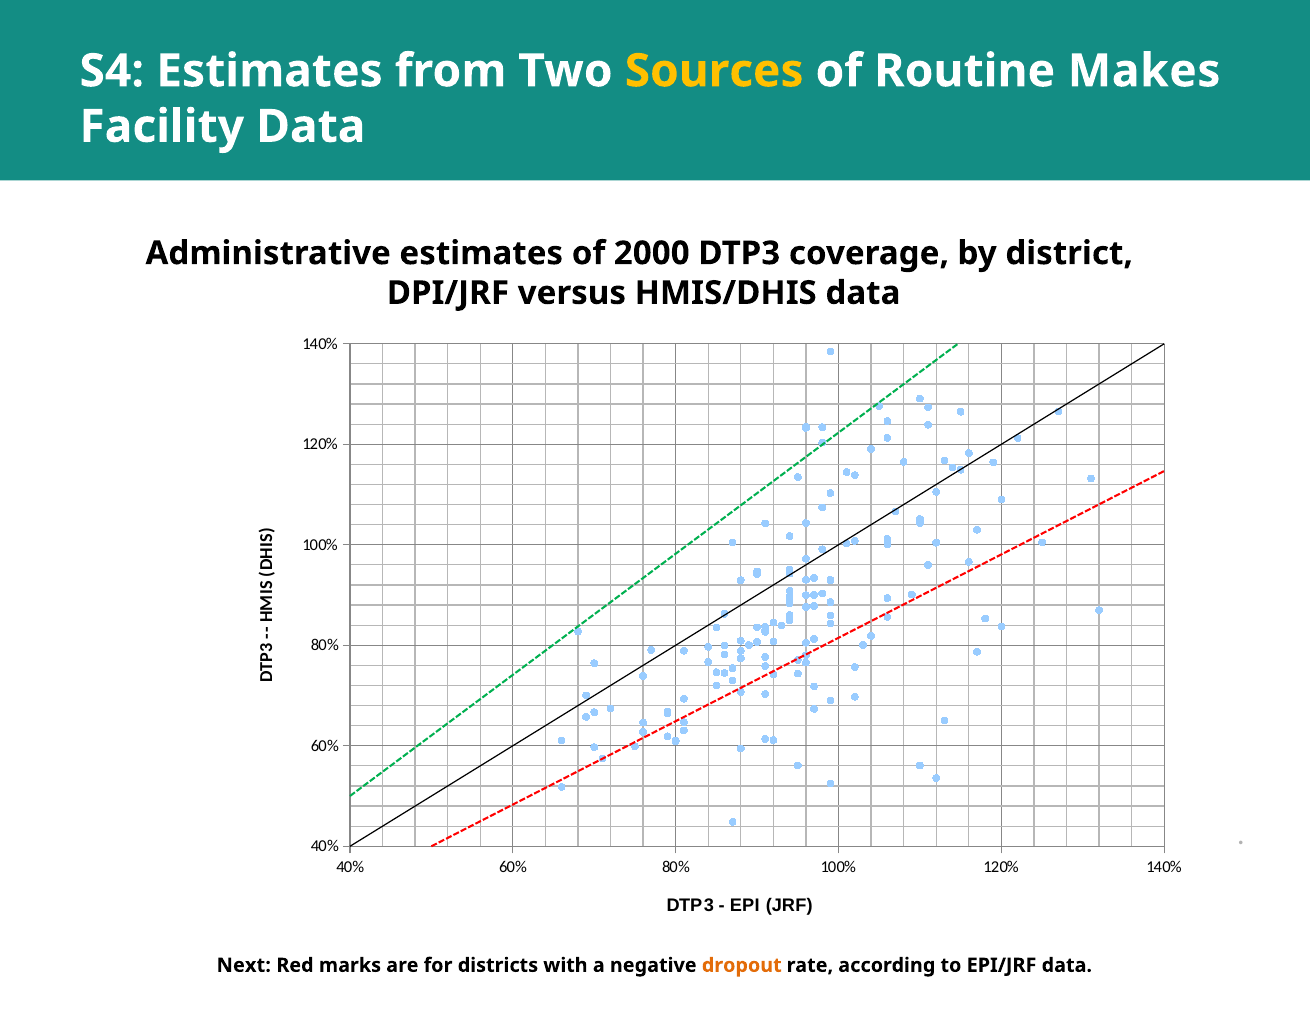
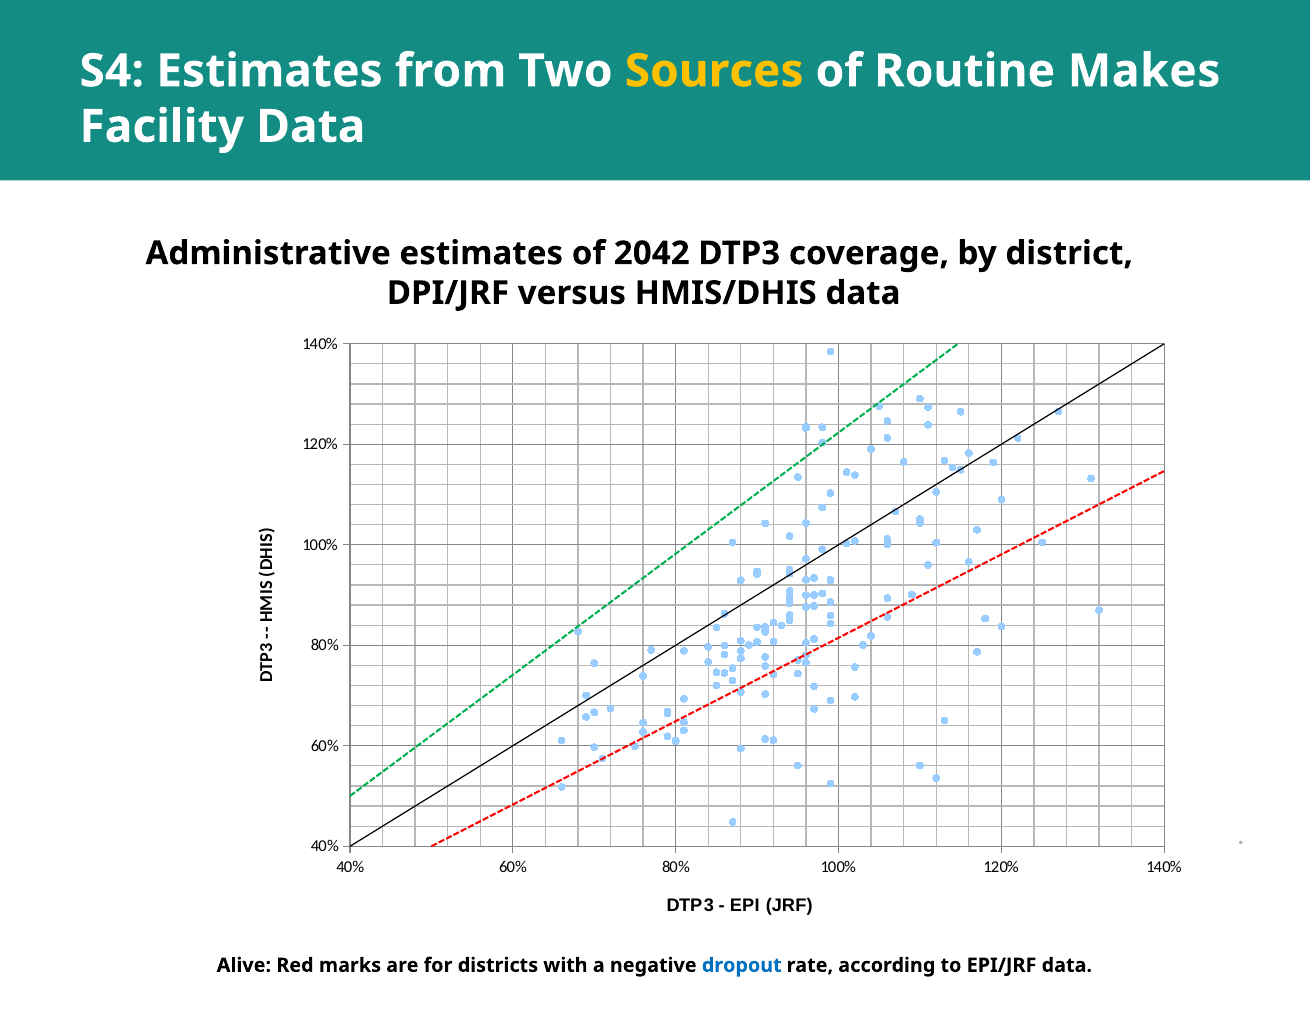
2000: 2000 -> 2042 (652, 253)
Next: Next -> Alive (244, 966)
dropout colour: orange -> blue (742, 966)
